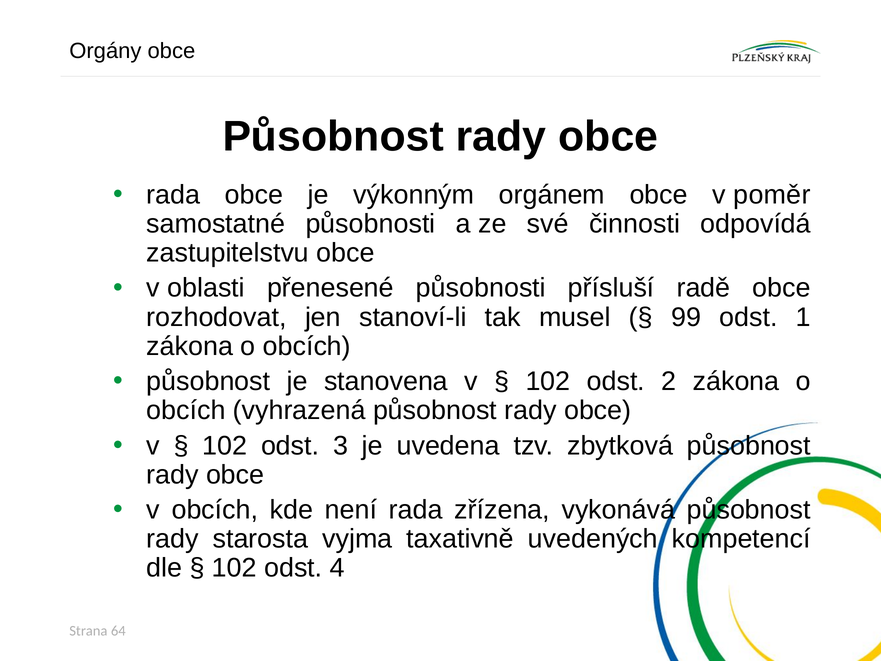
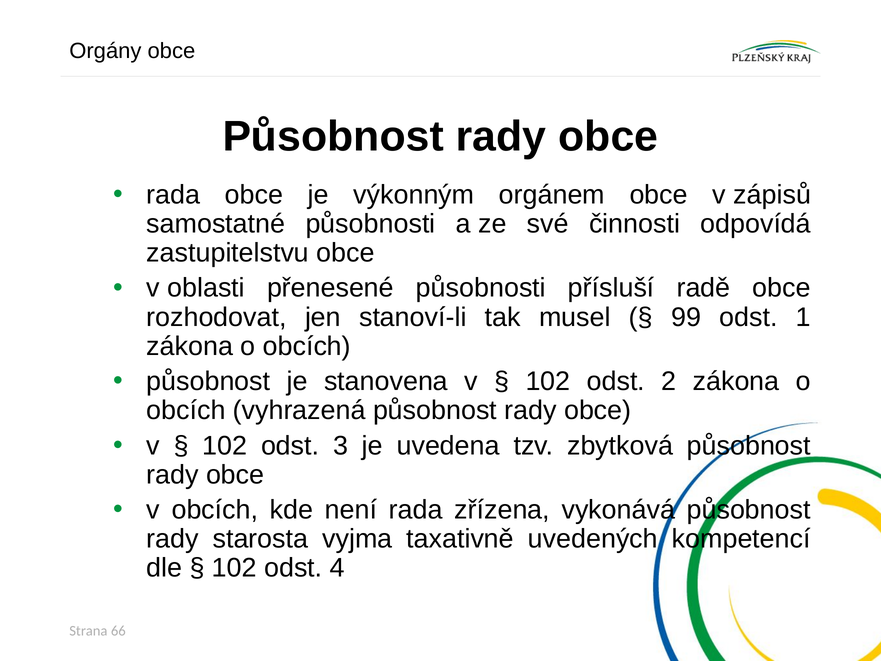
poměr: poměr -> zápisů (772, 195)
64: 64 -> 66 (118, 631)
